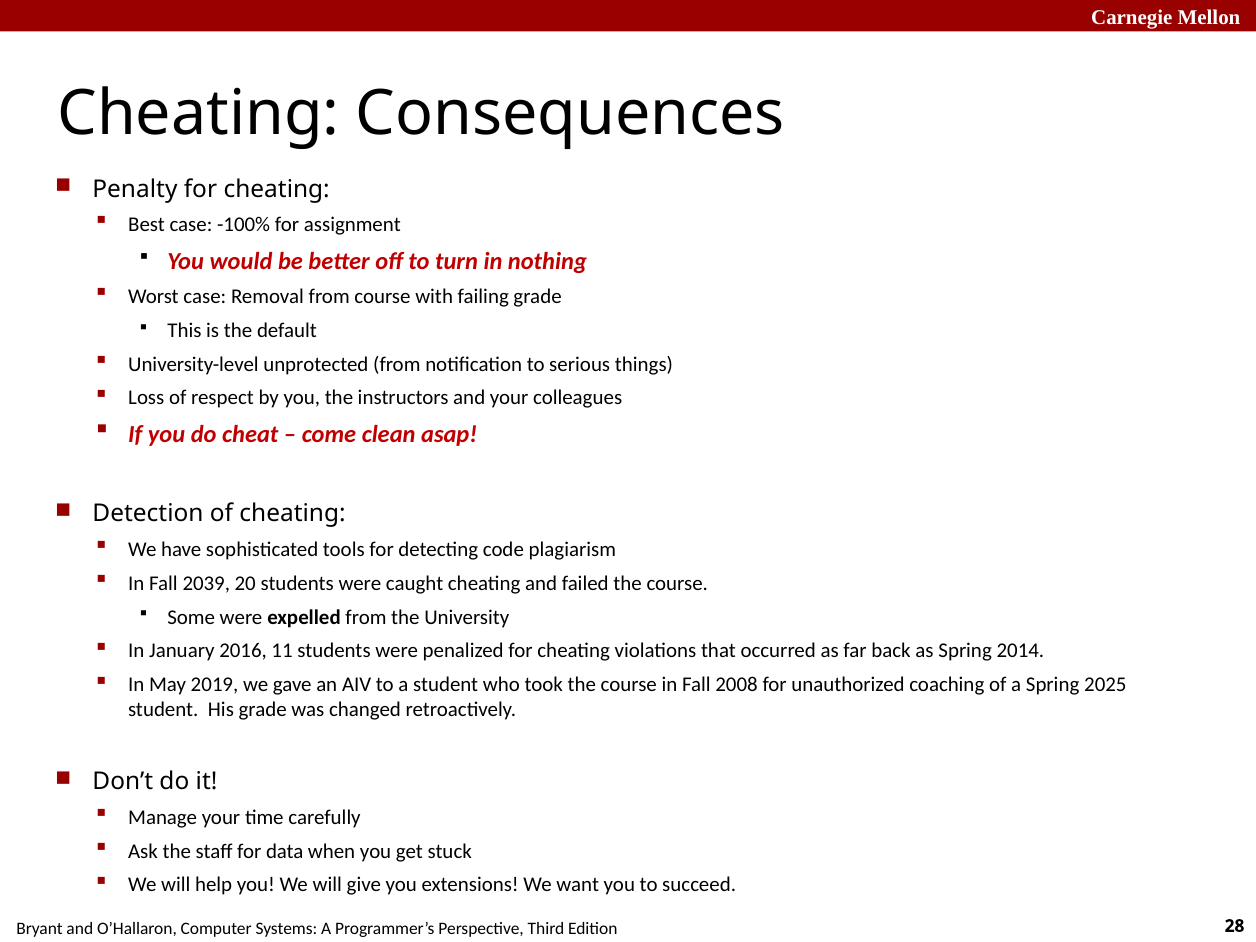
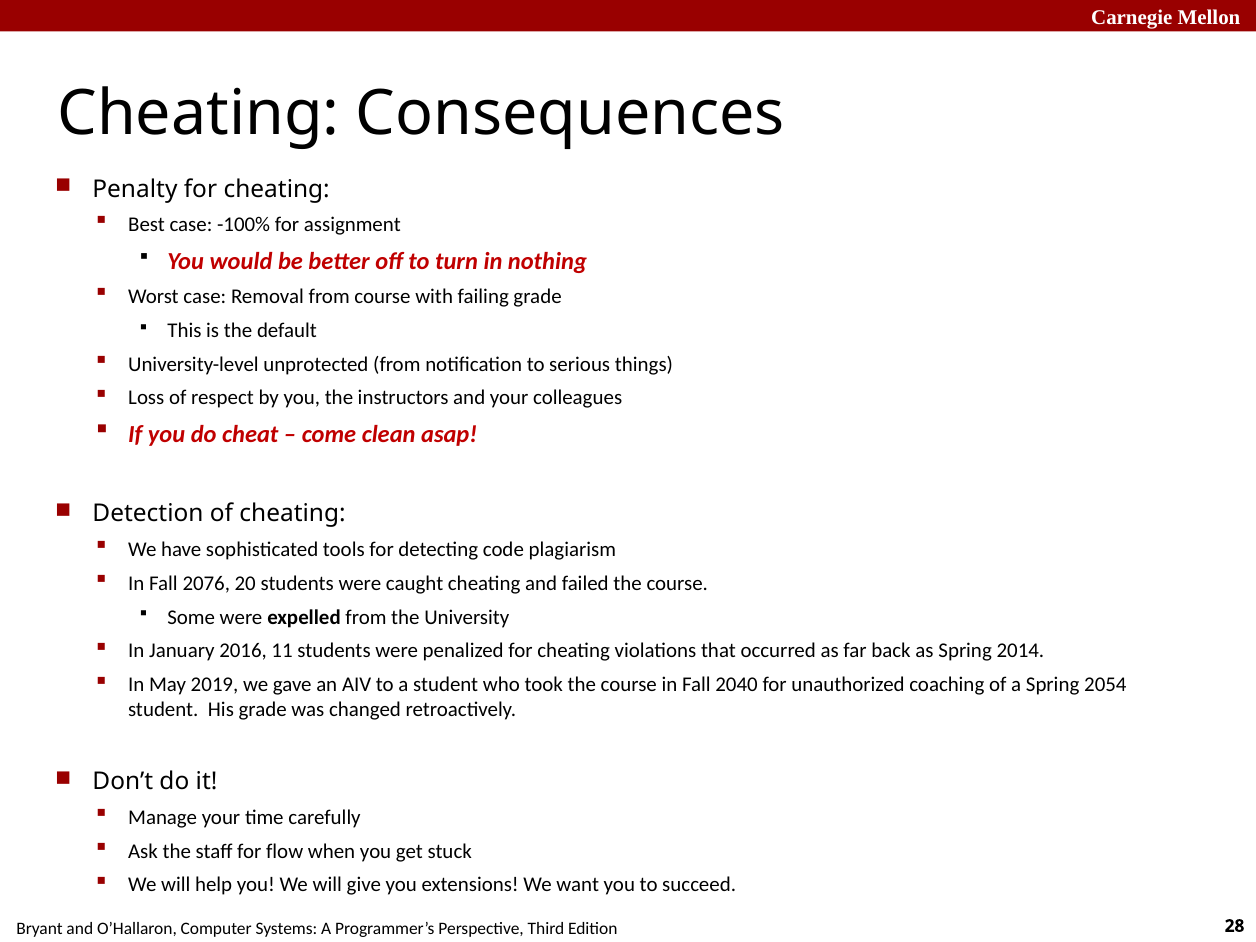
2039: 2039 -> 2076 (206, 583)
2008: 2008 -> 2040 (737, 685)
2025: 2025 -> 2054 (1105, 685)
data: data -> flow (285, 851)
